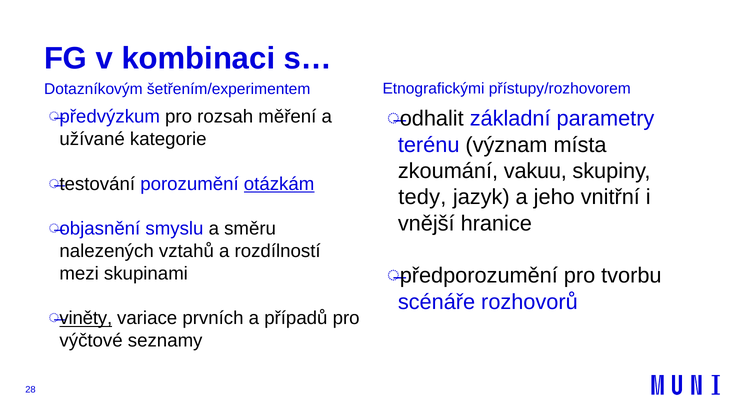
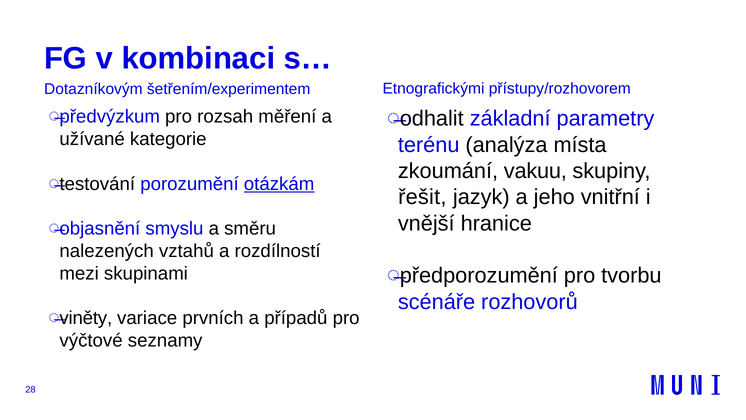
význam: význam -> analýza (506, 145)
tedy: tedy -> řešit (422, 197)
viněty underline: present -> none (86, 318)
